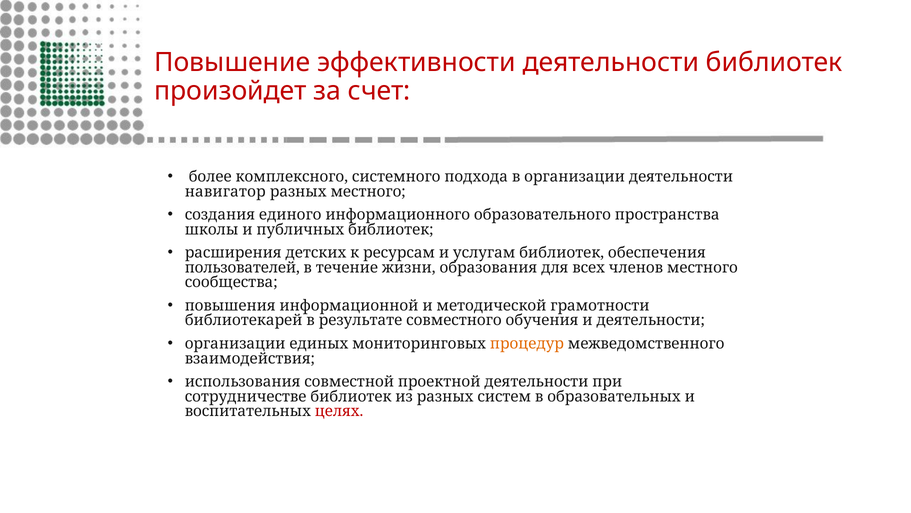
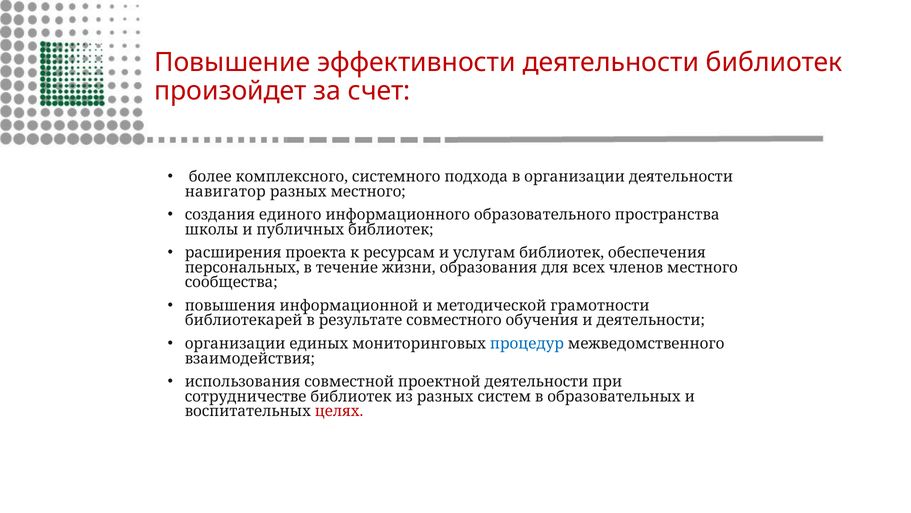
детских: детских -> проекта (316, 253)
пользователей: пользователей -> персональных (242, 267)
процедур colour: orange -> blue (527, 343)
